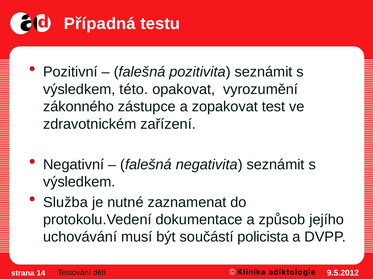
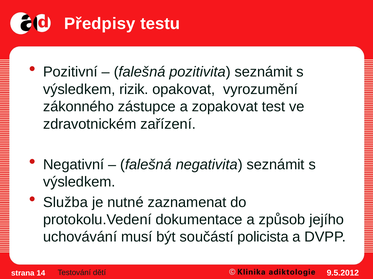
Případná: Případná -> Předpisy (100, 24)
této: této -> rizik (134, 90)
